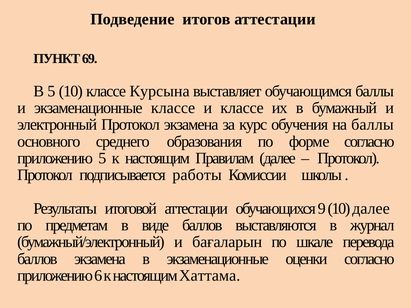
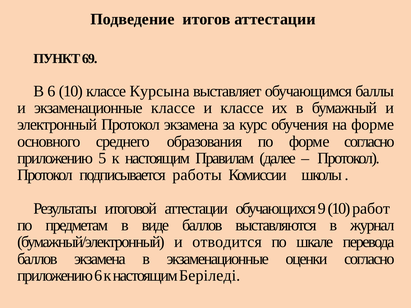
В 5: 5 -> 6 (51, 91)
на баллы: баллы -> форме (373, 125)
10 далее: далее -> работ (371, 209)
бағаларын: бағаларын -> отводится (227, 242)
Хаттама: Хаттама -> Беріледі (210, 276)
